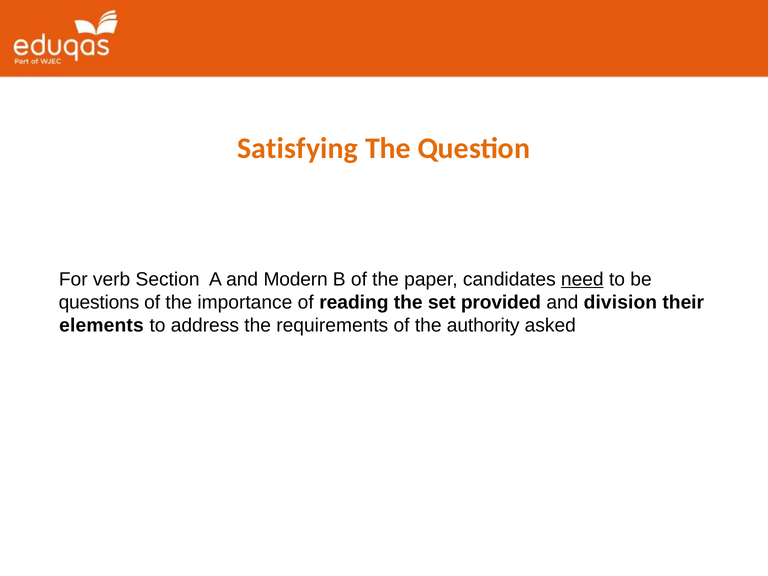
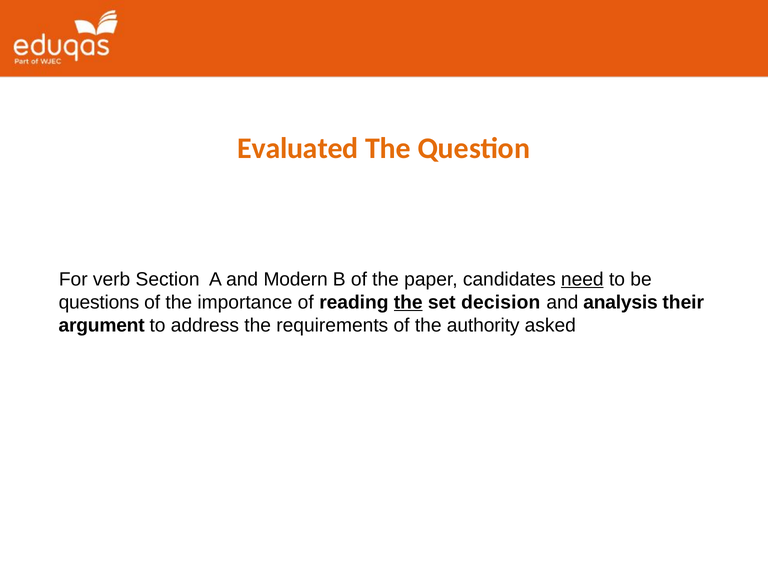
Satisfying: Satisfying -> Evaluated (298, 148)
the underline: none -> present (408, 302)
provided: provided -> decision (501, 302)
division: division -> analysis (621, 302)
elements: elements -> argument (102, 325)
